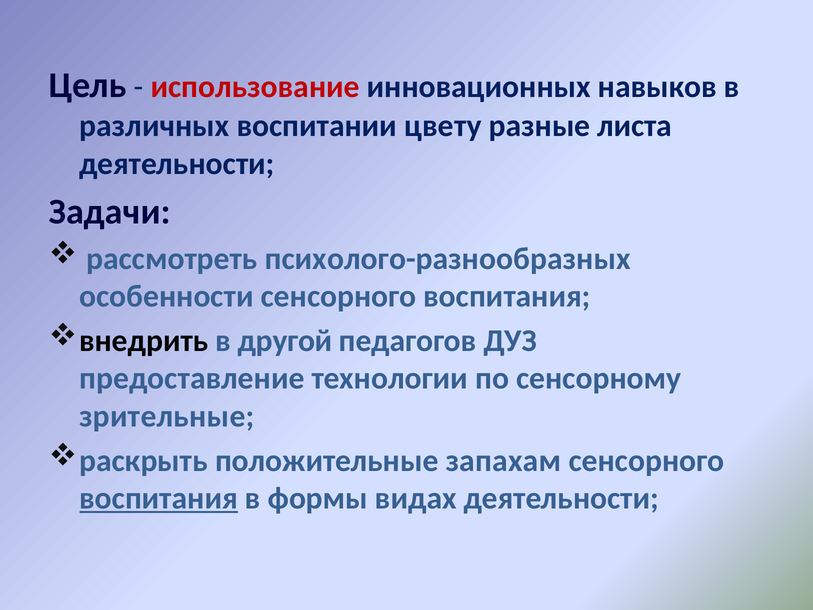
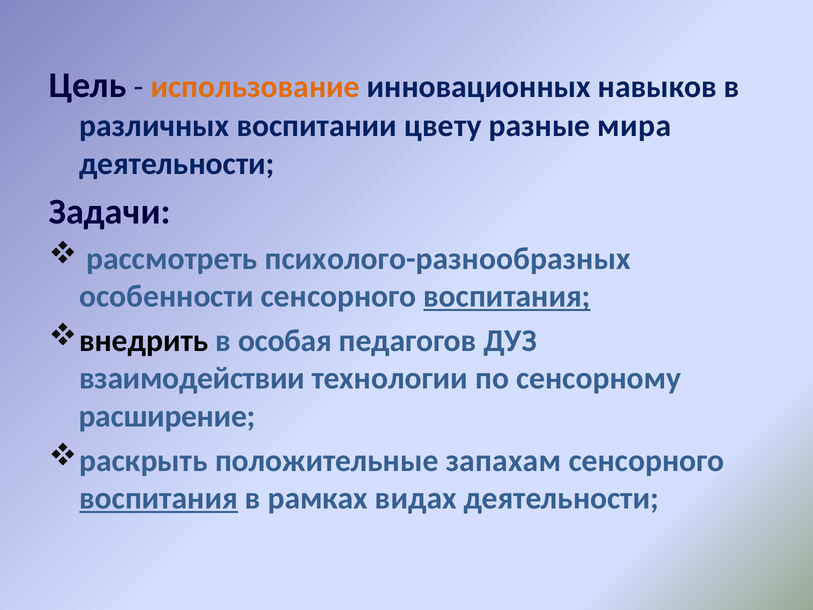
использование colour: red -> orange (255, 87)
листа: листа -> мира (634, 126)
воспитания underline: none -> present (507, 296)
другой: другой -> особая (285, 341)
предоставление: предоставление -> взаимодействии (192, 378)
зрительные: зрительные -> расширение (167, 416)
формы: формы -> рамках (318, 498)
